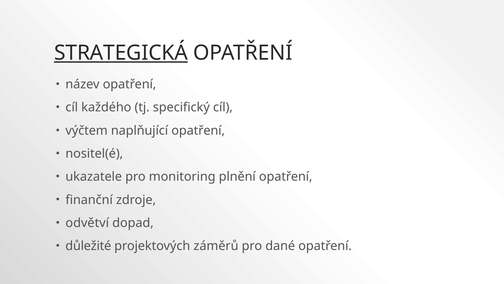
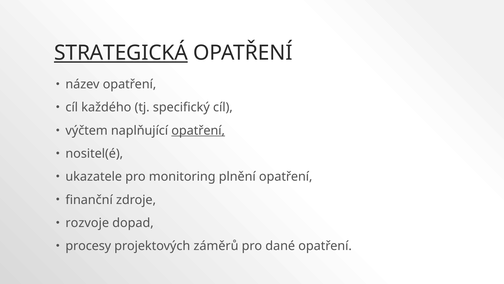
opatření underline: none -> present (198, 130)
odvětví: odvětví -> rozvoje (87, 223)
důležité: důležité -> procesy (88, 246)
